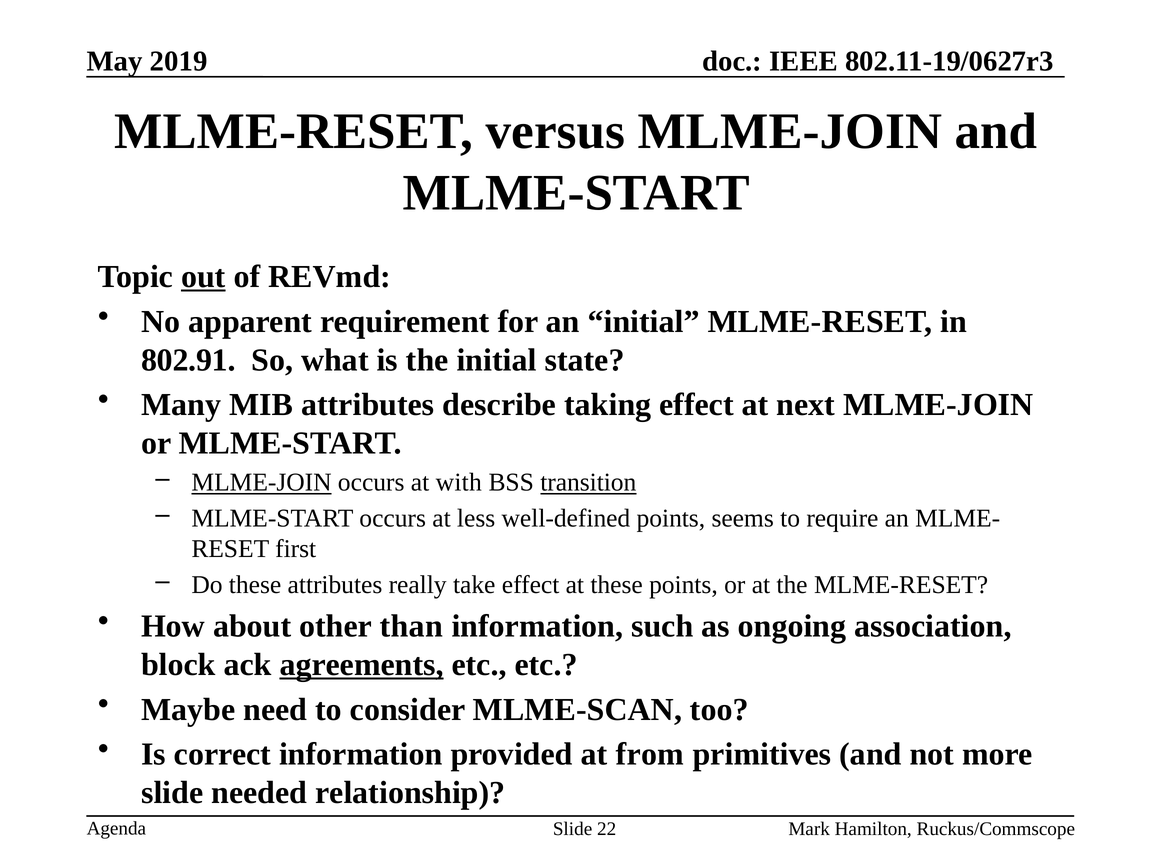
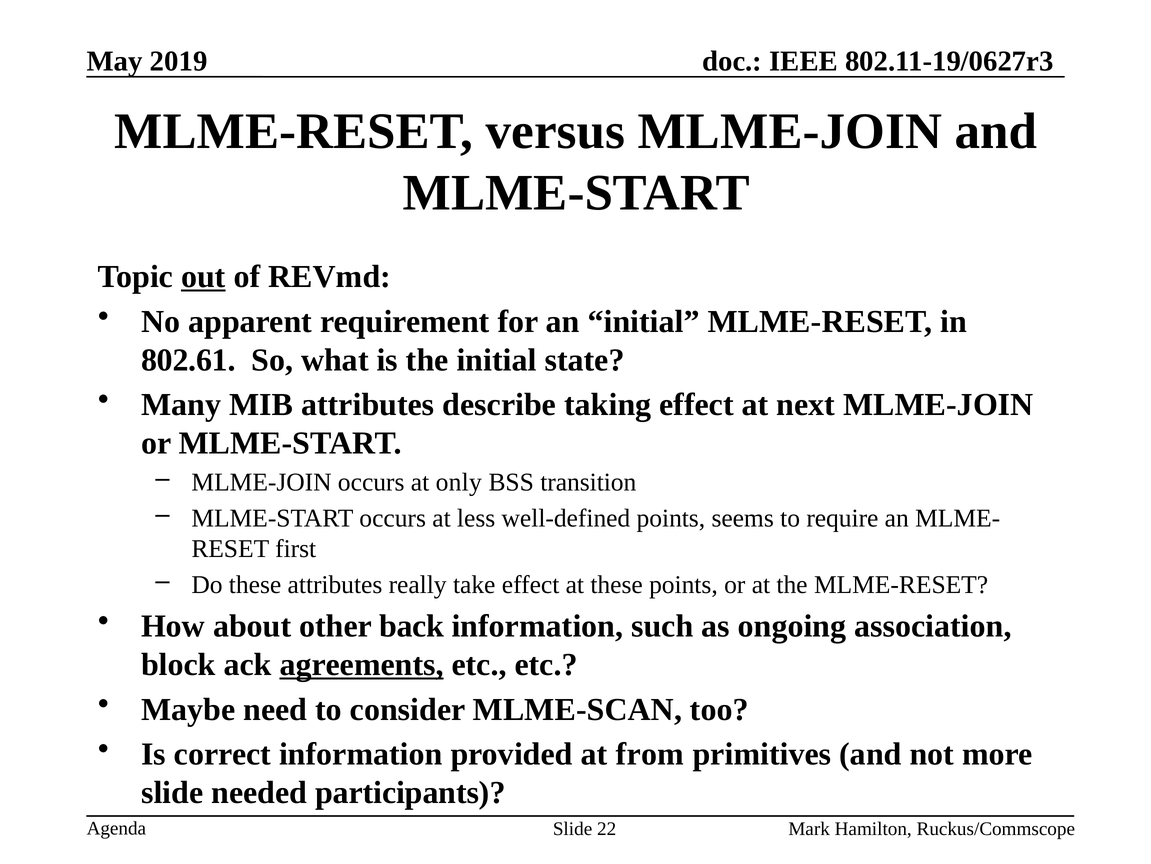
802.91: 802.91 -> 802.61 (188, 360)
MLME-JOIN underline: present -> none (262, 482)
with: with -> only (459, 482)
transition underline: present -> none (588, 482)
than: than -> back (412, 626)
relationship: relationship -> participants (410, 792)
